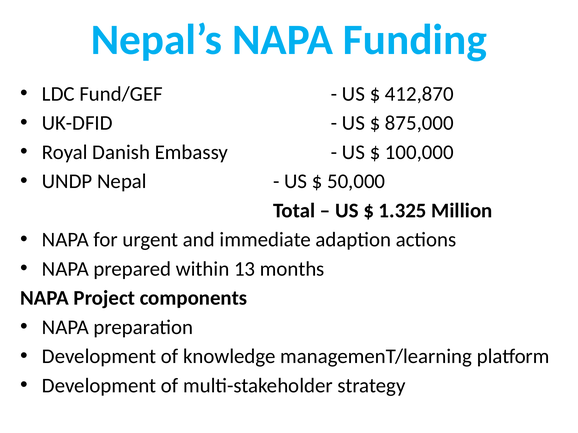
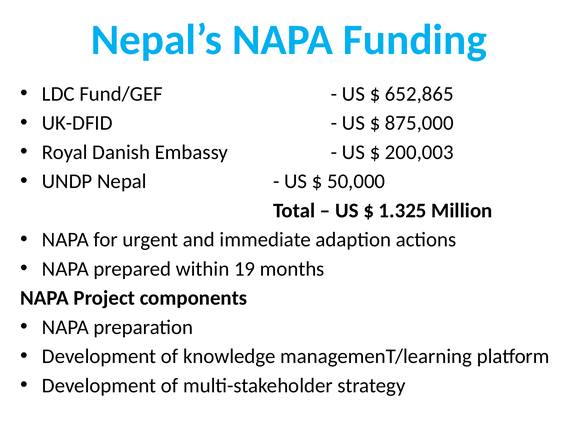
412,870: 412,870 -> 652,865 (419, 94)
100,000: 100,000 -> 200,003 (419, 152)
13: 13 -> 19 (245, 269)
